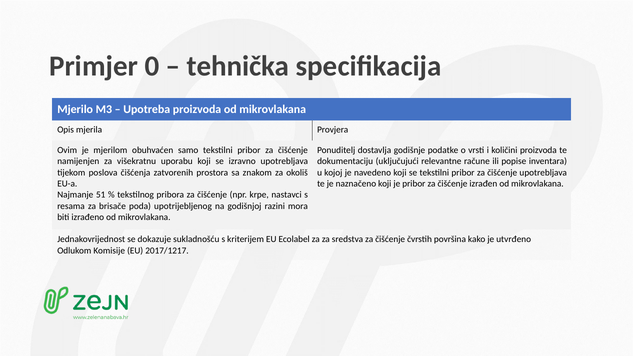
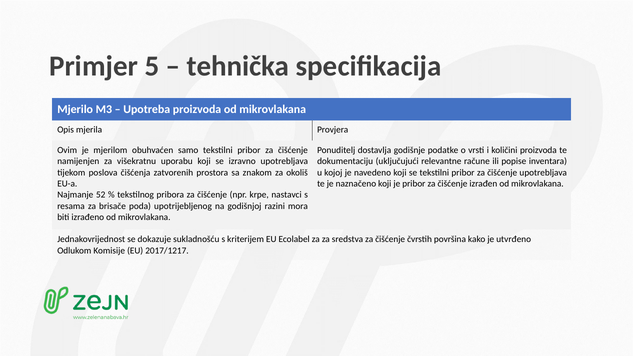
0: 0 -> 5 (152, 66)
51: 51 -> 52 (101, 195)
